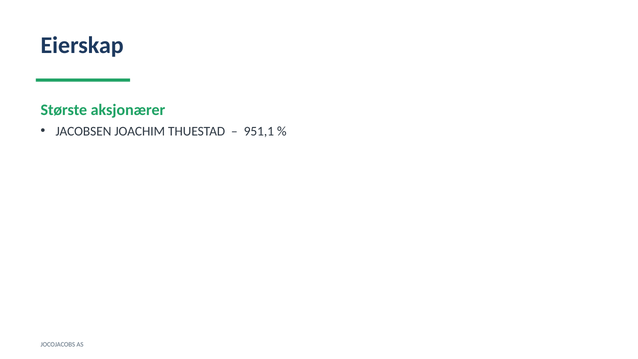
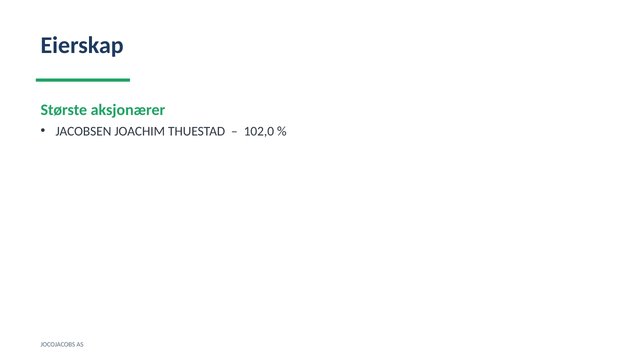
951,1: 951,1 -> 102,0 (259, 131)
